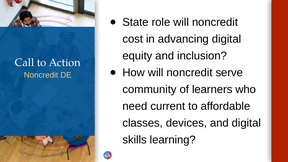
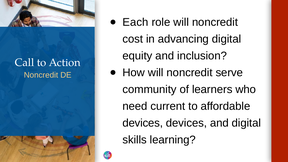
State: State -> Each (135, 22)
classes: classes -> devices (143, 123)
